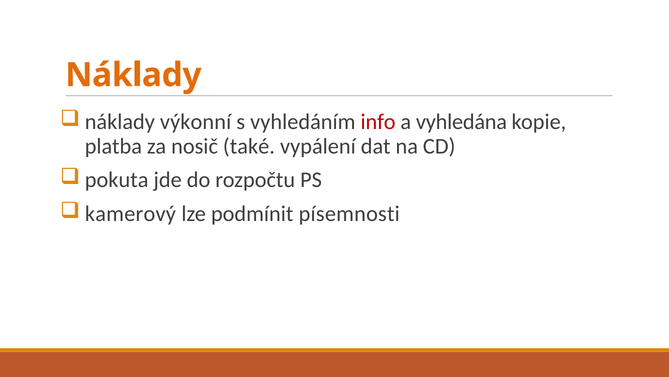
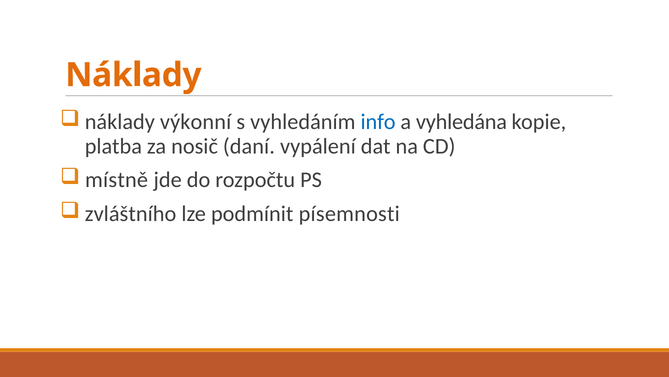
info colour: red -> blue (378, 122)
také: také -> daní (249, 146)
pokuta: pokuta -> místně (117, 180)
kamerový: kamerový -> zvláštního (131, 214)
